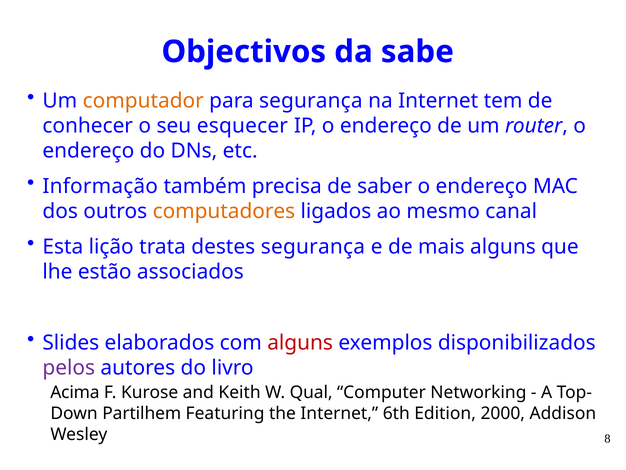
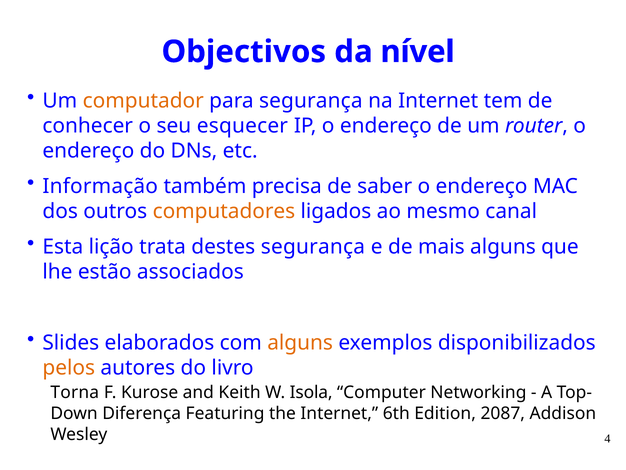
sabe: sabe -> nível (418, 52)
alguns colour: red -> orange (300, 343)
pelos colour: purple -> orange (69, 368)
Acima: Acima -> Torna (75, 392)
Qual: Qual -> Isola (311, 392)
Partilhem: Partilhem -> Diferença (142, 413)
2000: 2000 -> 2087 (503, 413)
8: 8 -> 4 (608, 438)
